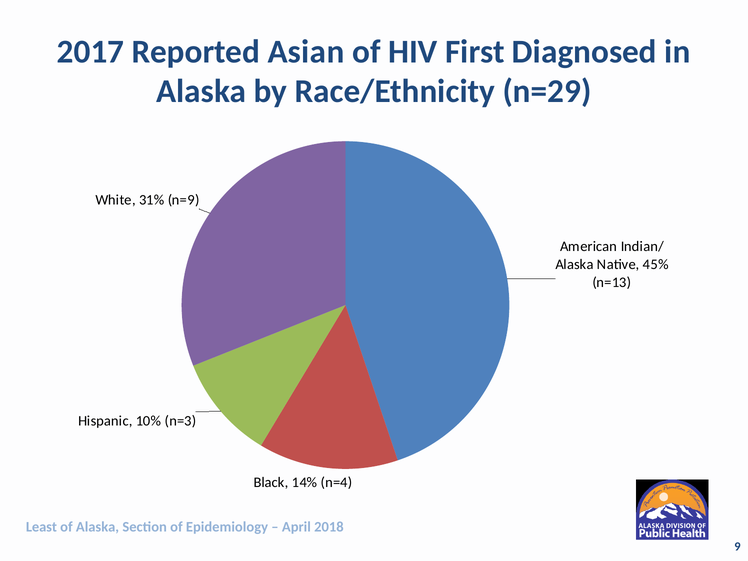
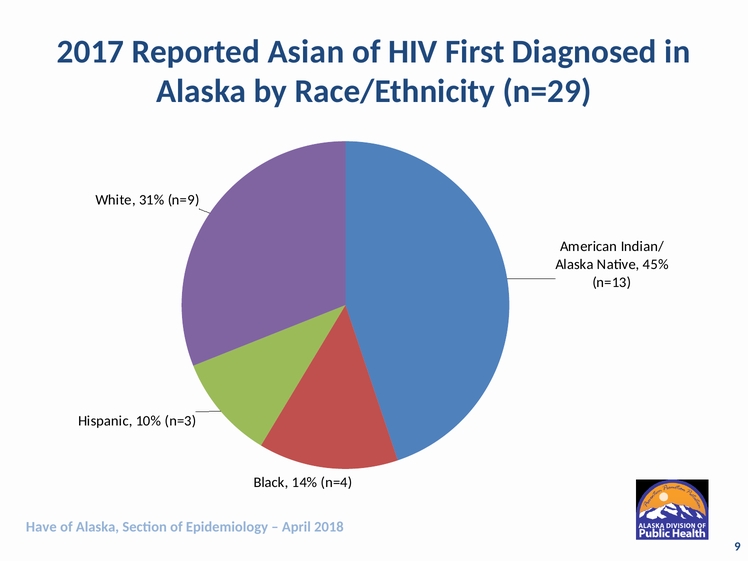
Least: Least -> Have (41, 527)
